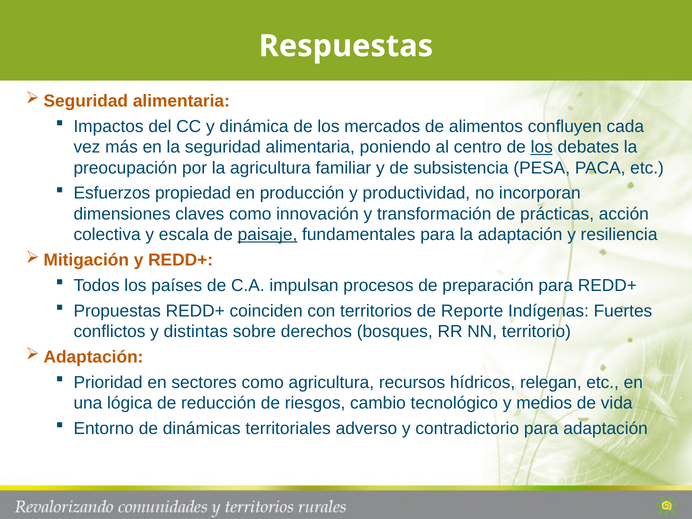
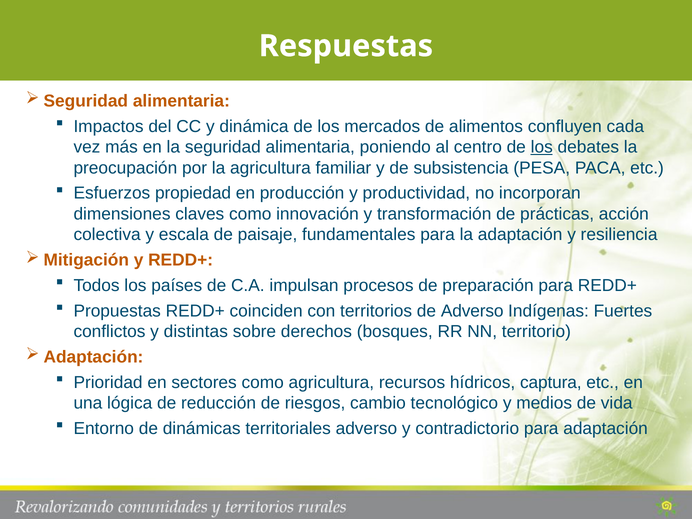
paisaje underline: present -> none (268, 235)
de Reporte: Reporte -> Adverso (472, 311)
relegan: relegan -> captura (551, 382)
